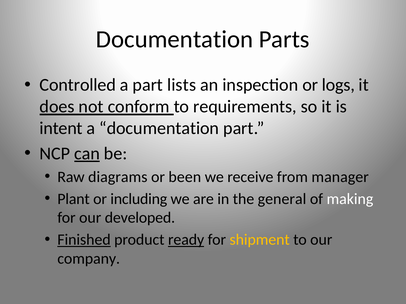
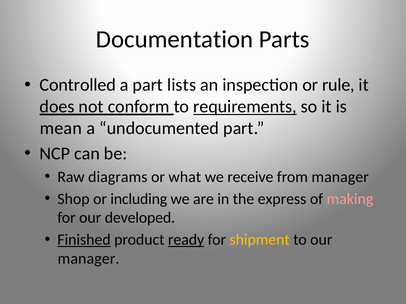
logs: logs -> rule (338, 85)
requirements underline: none -> present (245, 107)
intent: intent -> mean (61, 129)
a documentation: documentation -> undocumented (159, 129)
can underline: present -> none (87, 154)
been: been -> what (185, 177)
Plant: Plant -> Shop (73, 199)
general: general -> express (282, 199)
making colour: white -> pink (350, 199)
company: company -> manager (89, 259)
